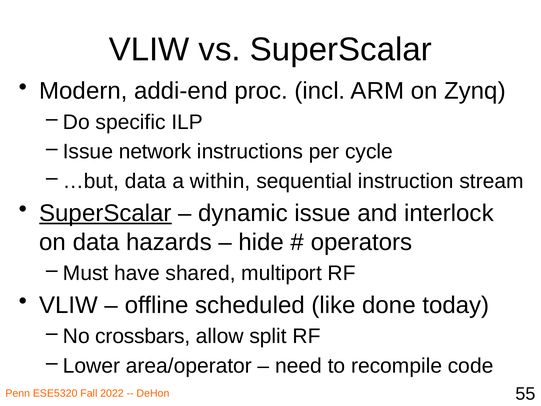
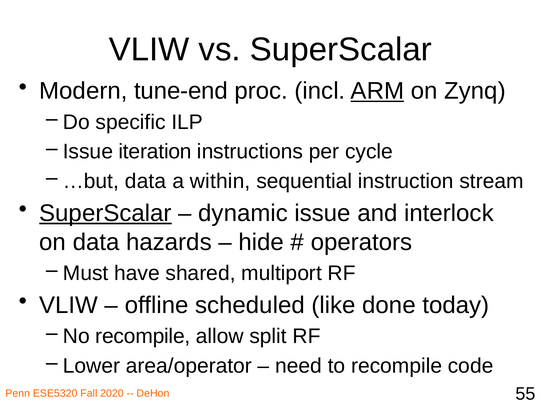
addi-end: addi-end -> tune-end (181, 91)
ARM underline: none -> present (377, 91)
network: network -> iteration (155, 152)
No crossbars: crossbars -> recompile (143, 336)
2022: 2022 -> 2020 (112, 393)
